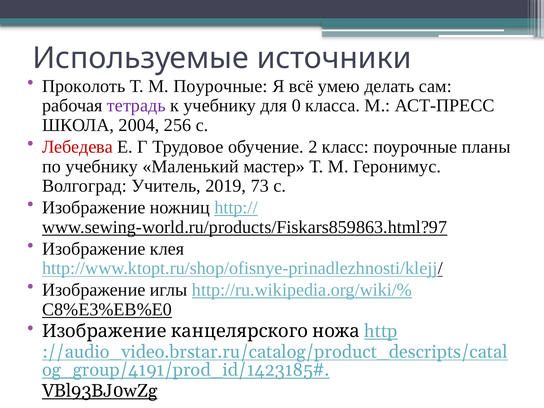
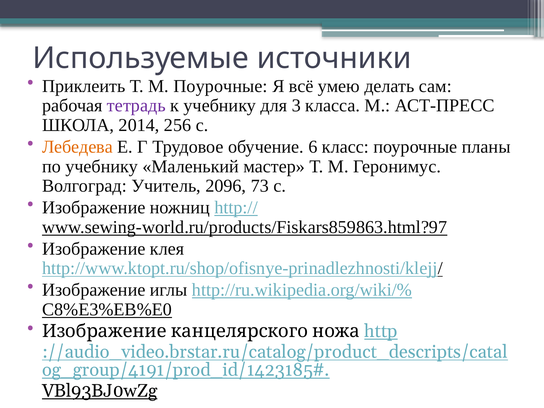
Проколоть: Проколоть -> Приклеить (84, 86)
0: 0 -> 3 (296, 106)
2004: 2004 -> 2014 (139, 125)
Лебедева colour: red -> orange (77, 147)
2: 2 -> 6 (313, 147)
2019: 2019 -> 2096 (226, 186)
